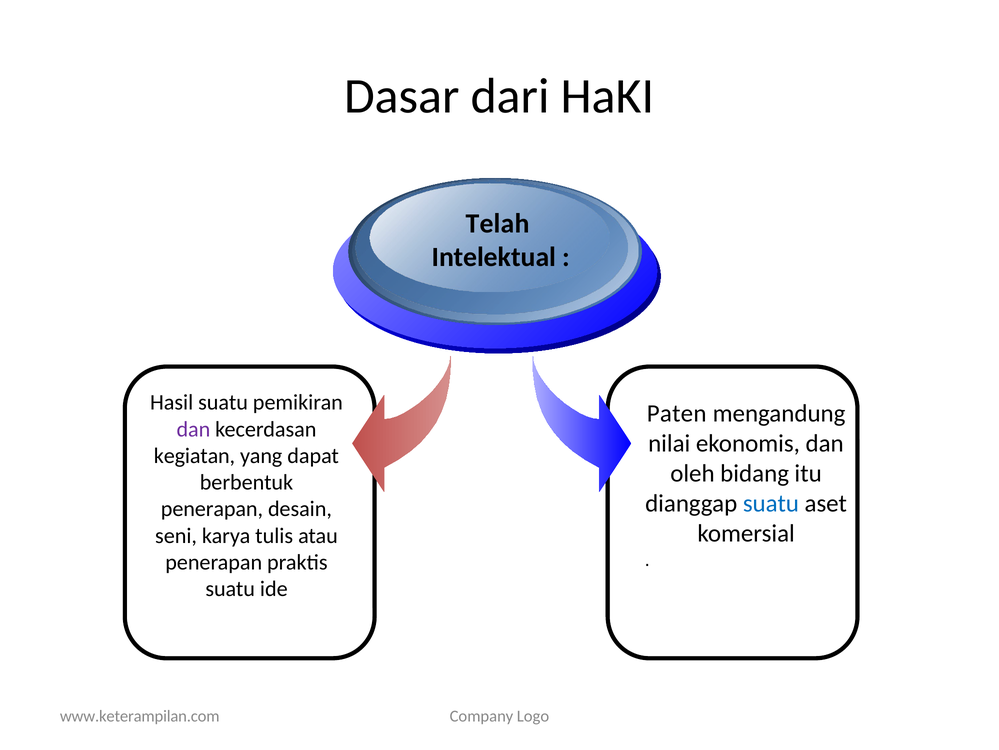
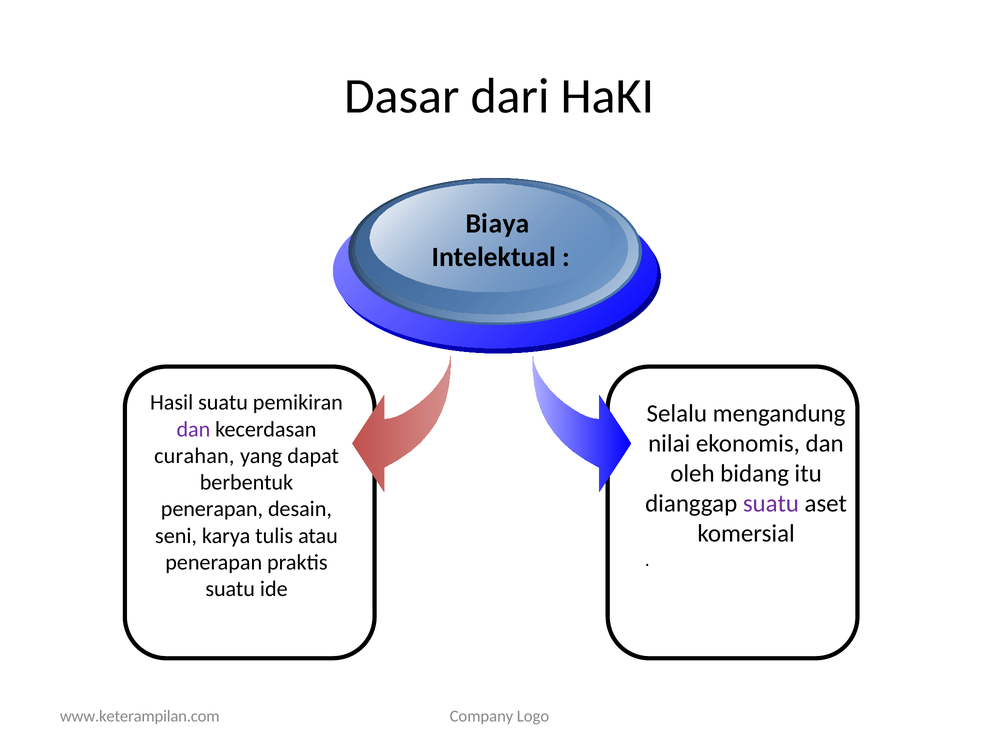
Telah: Telah -> Biaya (498, 223)
Paten: Paten -> Selalu (677, 413)
kegiatan: kegiatan -> curahan (194, 455)
suatu colour: blue -> purple (771, 503)
